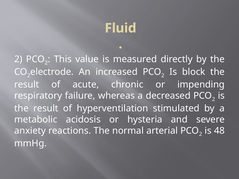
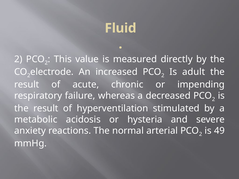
block: block -> adult (194, 72)
48: 48 -> 49 (219, 131)
